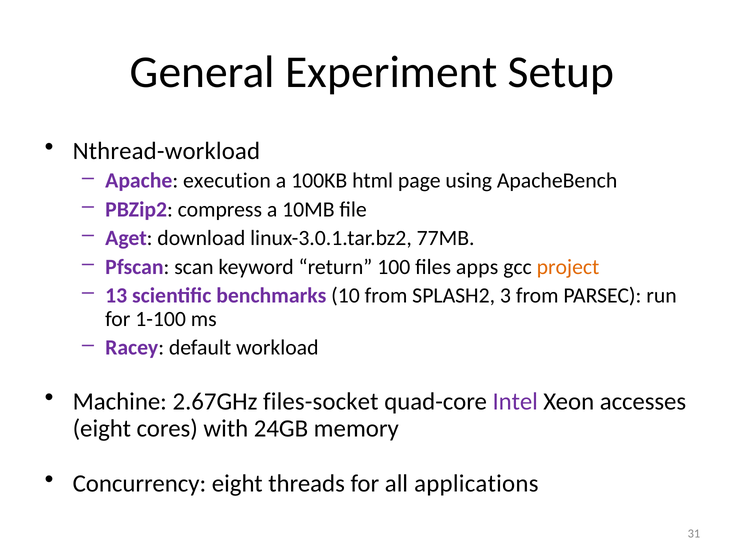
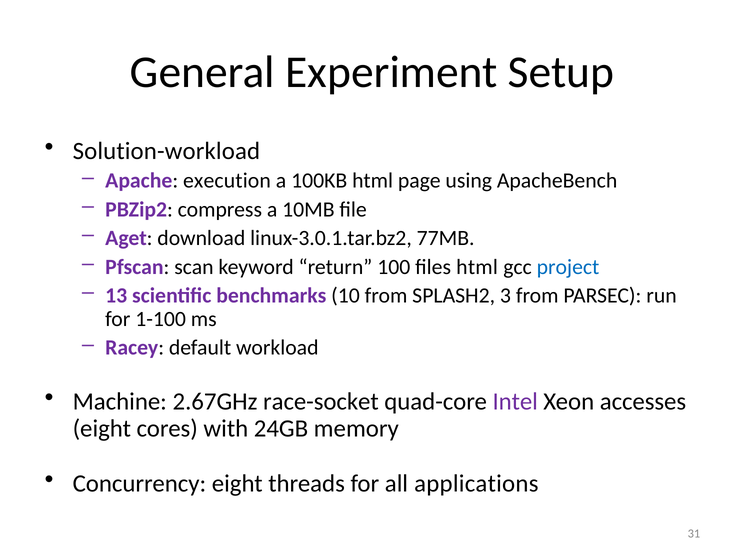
Nthread-workload: Nthread-workload -> Solution-workload (166, 151)
files apps: apps -> html (477, 267)
project colour: orange -> blue (568, 267)
files-socket: files-socket -> race-socket (321, 401)
